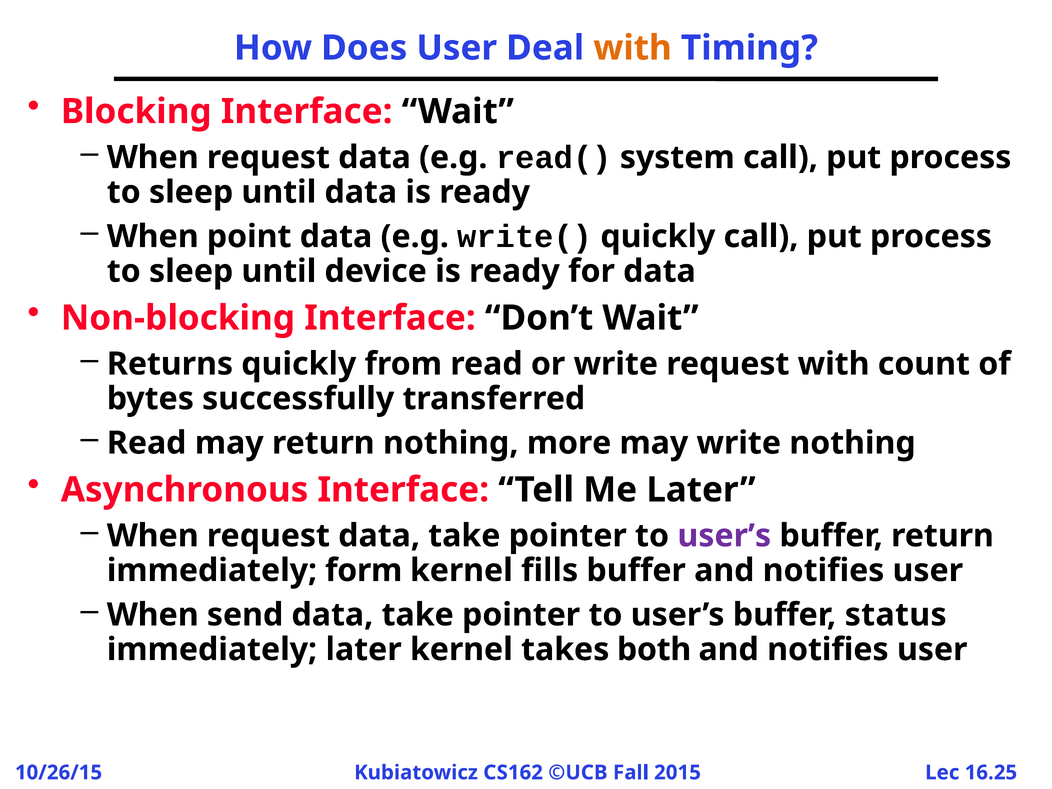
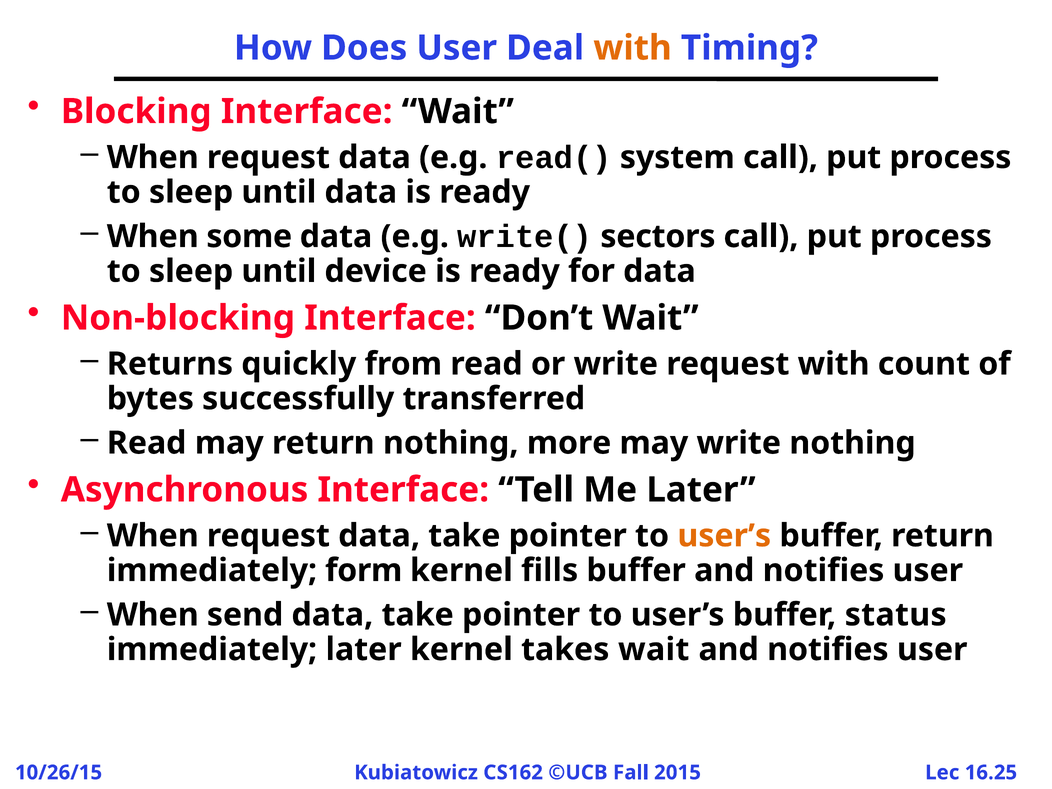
point: point -> some (249, 236)
write( quickly: quickly -> sectors (658, 236)
user’s colour: purple -> orange (724, 536)
takes both: both -> wait (654, 650)
